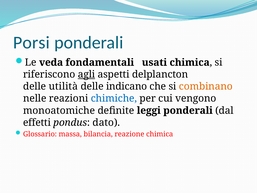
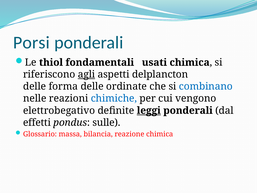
veda: veda -> thiol (51, 62)
utilità: utilità -> forma (63, 86)
indicano: indicano -> ordinate (127, 86)
combinano colour: orange -> blue (206, 86)
monoatomiche: monoatomiche -> elettrobegativo (59, 110)
leggi underline: none -> present (149, 110)
dato: dato -> sulle (106, 122)
